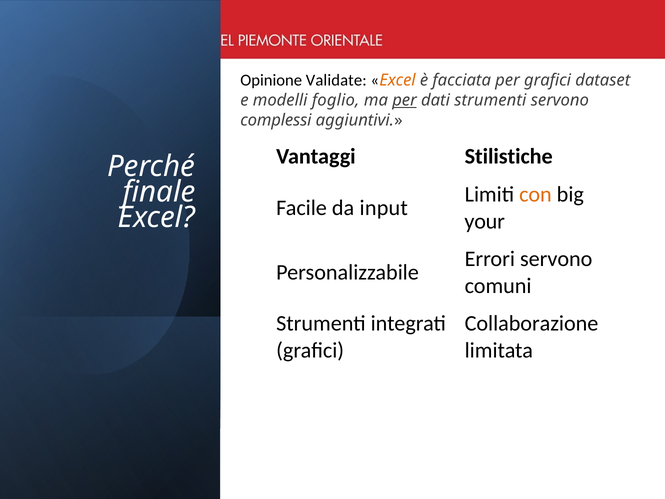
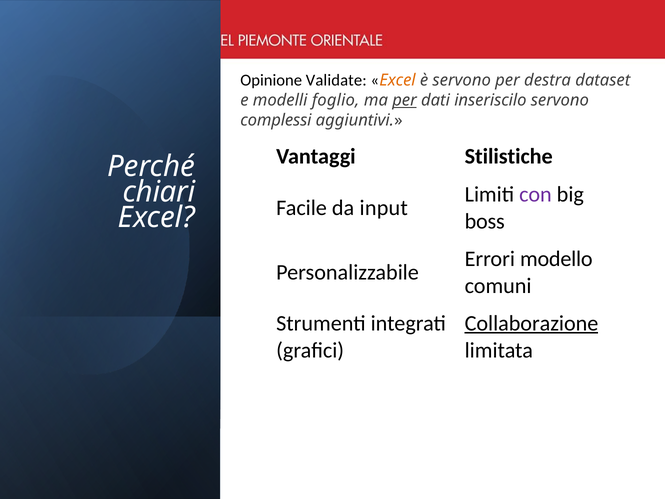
è facciata: facciata -> servono (462, 80)
per grafici: grafici -> destra (548, 80)
dati strumenti: strumenti -> inseriscilo (490, 100)
finale: finale -> chiari (159, 192)
con colour: orange -> purple (535, 194)
your: your -> boss (485, 221)
Errori servono: servono -> modello (556, 259)
Collaborazione underline: none -> present (531, 323)
